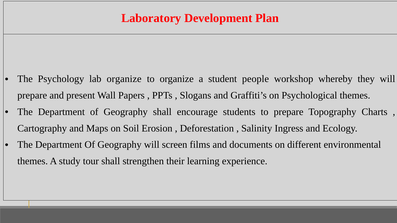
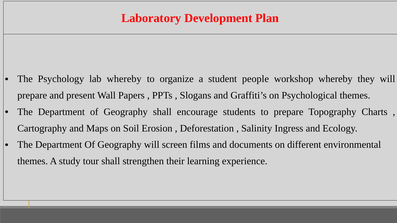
lab organize: organize -> whereby (124, 79)
